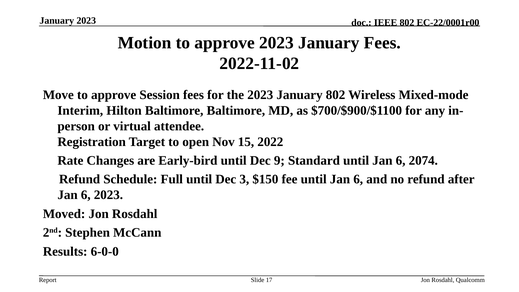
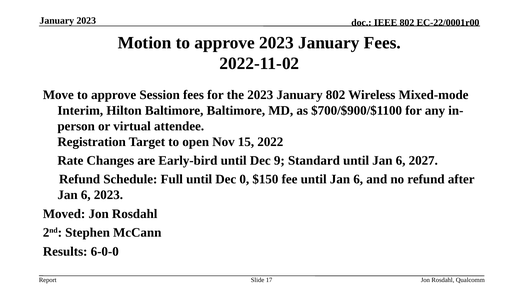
2074: 2074 -> 2027 (423, 161)
3: 3 -> 0 (244, 179)
